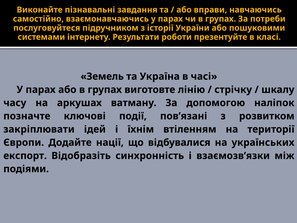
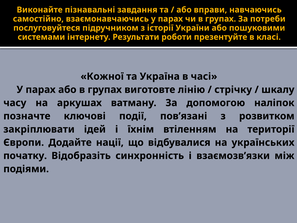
Земель: Земель -> Кожної (102, 76)
експорт: експорт -> початку (25, 156)
